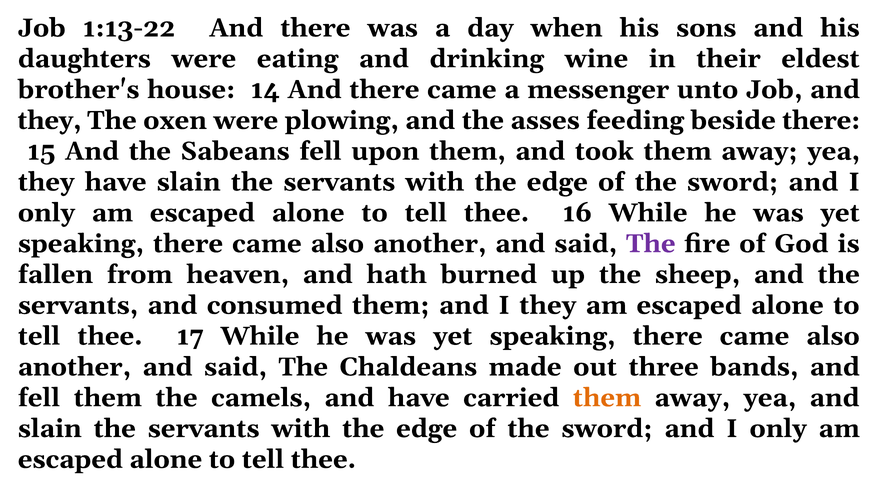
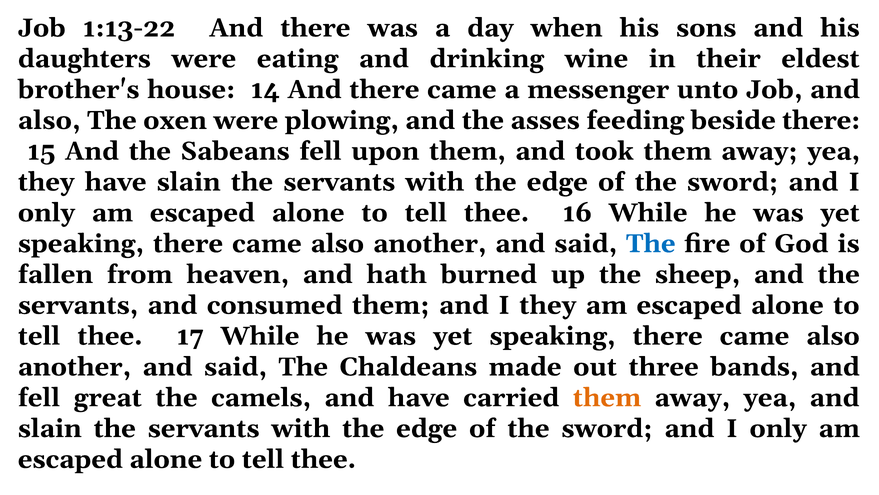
they: they -> also (49, 120)
The colour: purple -> blue (651, 243)
fell them: them -> great (108, 397)
